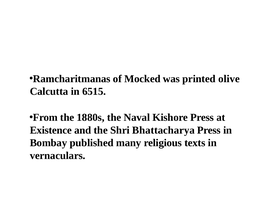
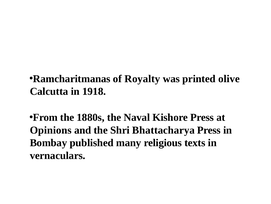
Mocked: Mocked -> Royalty (142, 79)
6515: 6515 -> 1918 (94, 91)
Existence: Existence -> Opinions (51, 130)
